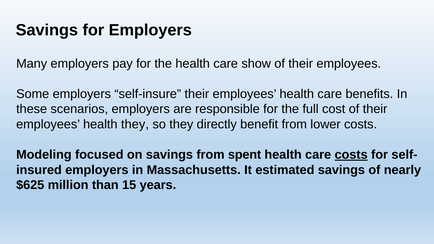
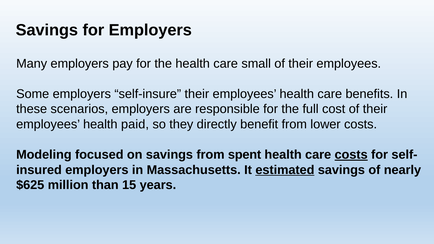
show: show -> small (256, 64)
health they: they -> paid (135, 124)
estimated underline: none -> present (285, 170)
